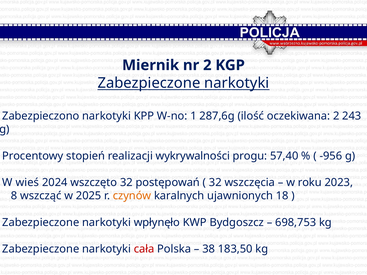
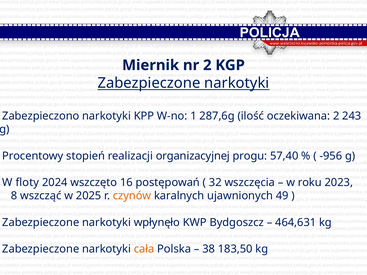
wykrywalności: wykrywalności -> organizacyjnej (193, 156)
wieś: wieś -> floty (27, 183)
wszczęto 32: 32 -> 16 (126, 183)
18: 18 -> 49 (282, 196)
698,753: 698,753 -> 464,631 (296, 223)
cała colour: red -> orange (144, 249)
